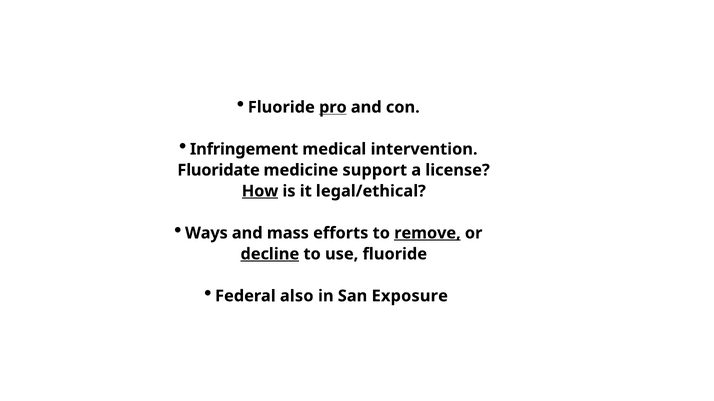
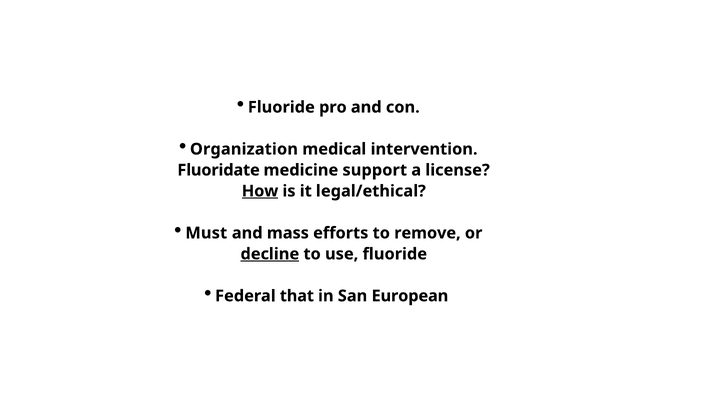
pro underline: present -> none (333, 107)
Infringement: Infringement -> Organization (244, 149)
Ways: Ways -> Must (206, 233)
remove underline: present -> none (427, 233)
also: also -> that (297, 296)
Exposure: Exposure -> European (410, 296)
